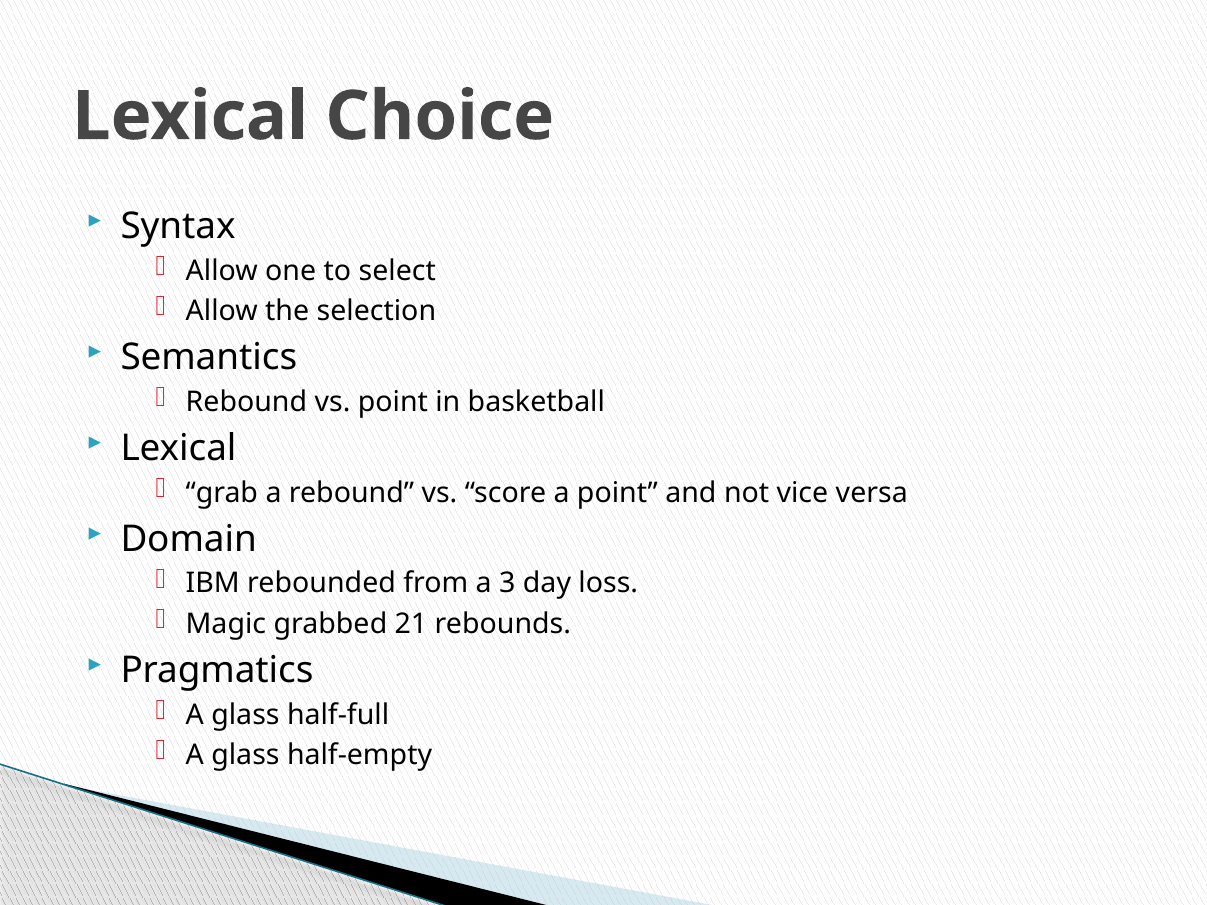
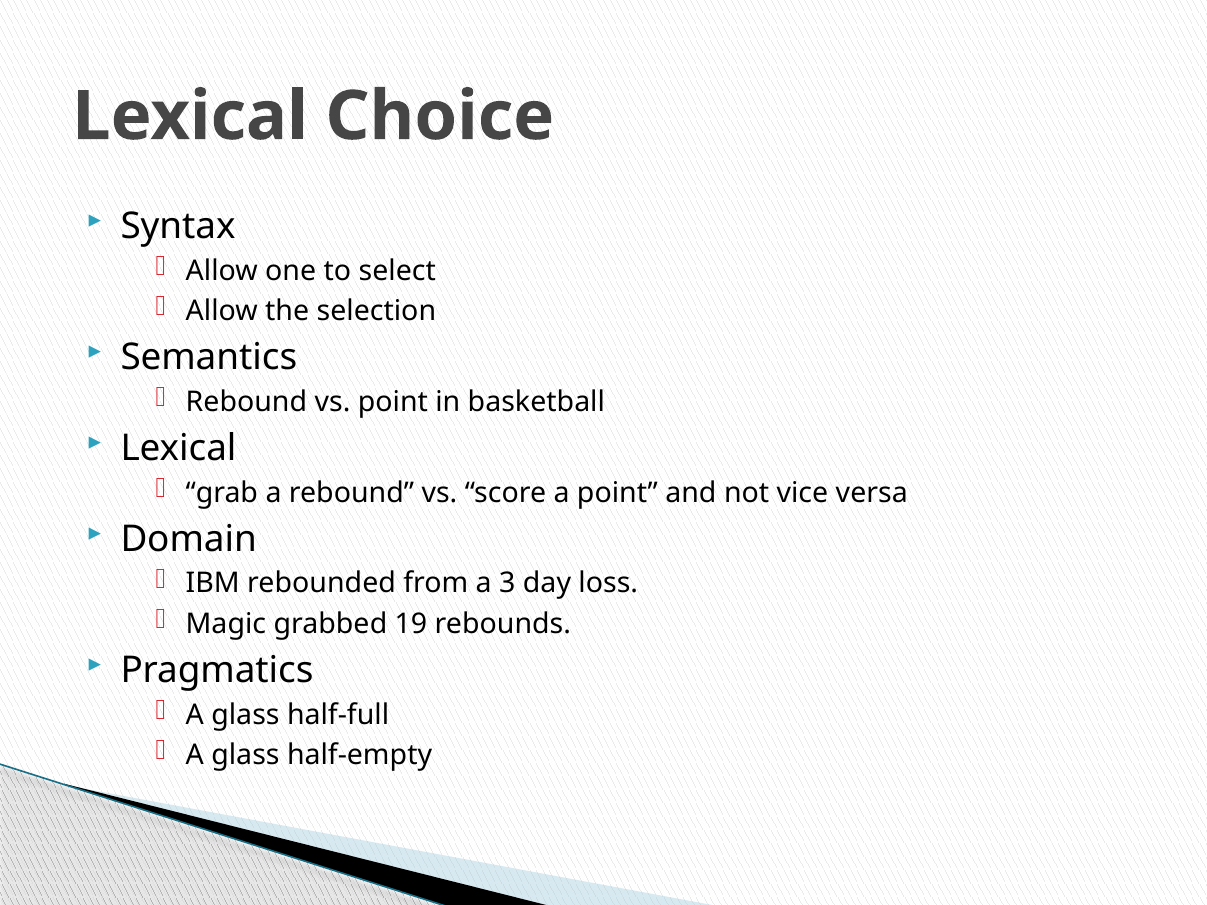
21: 21 -> 19 (411, 624)
